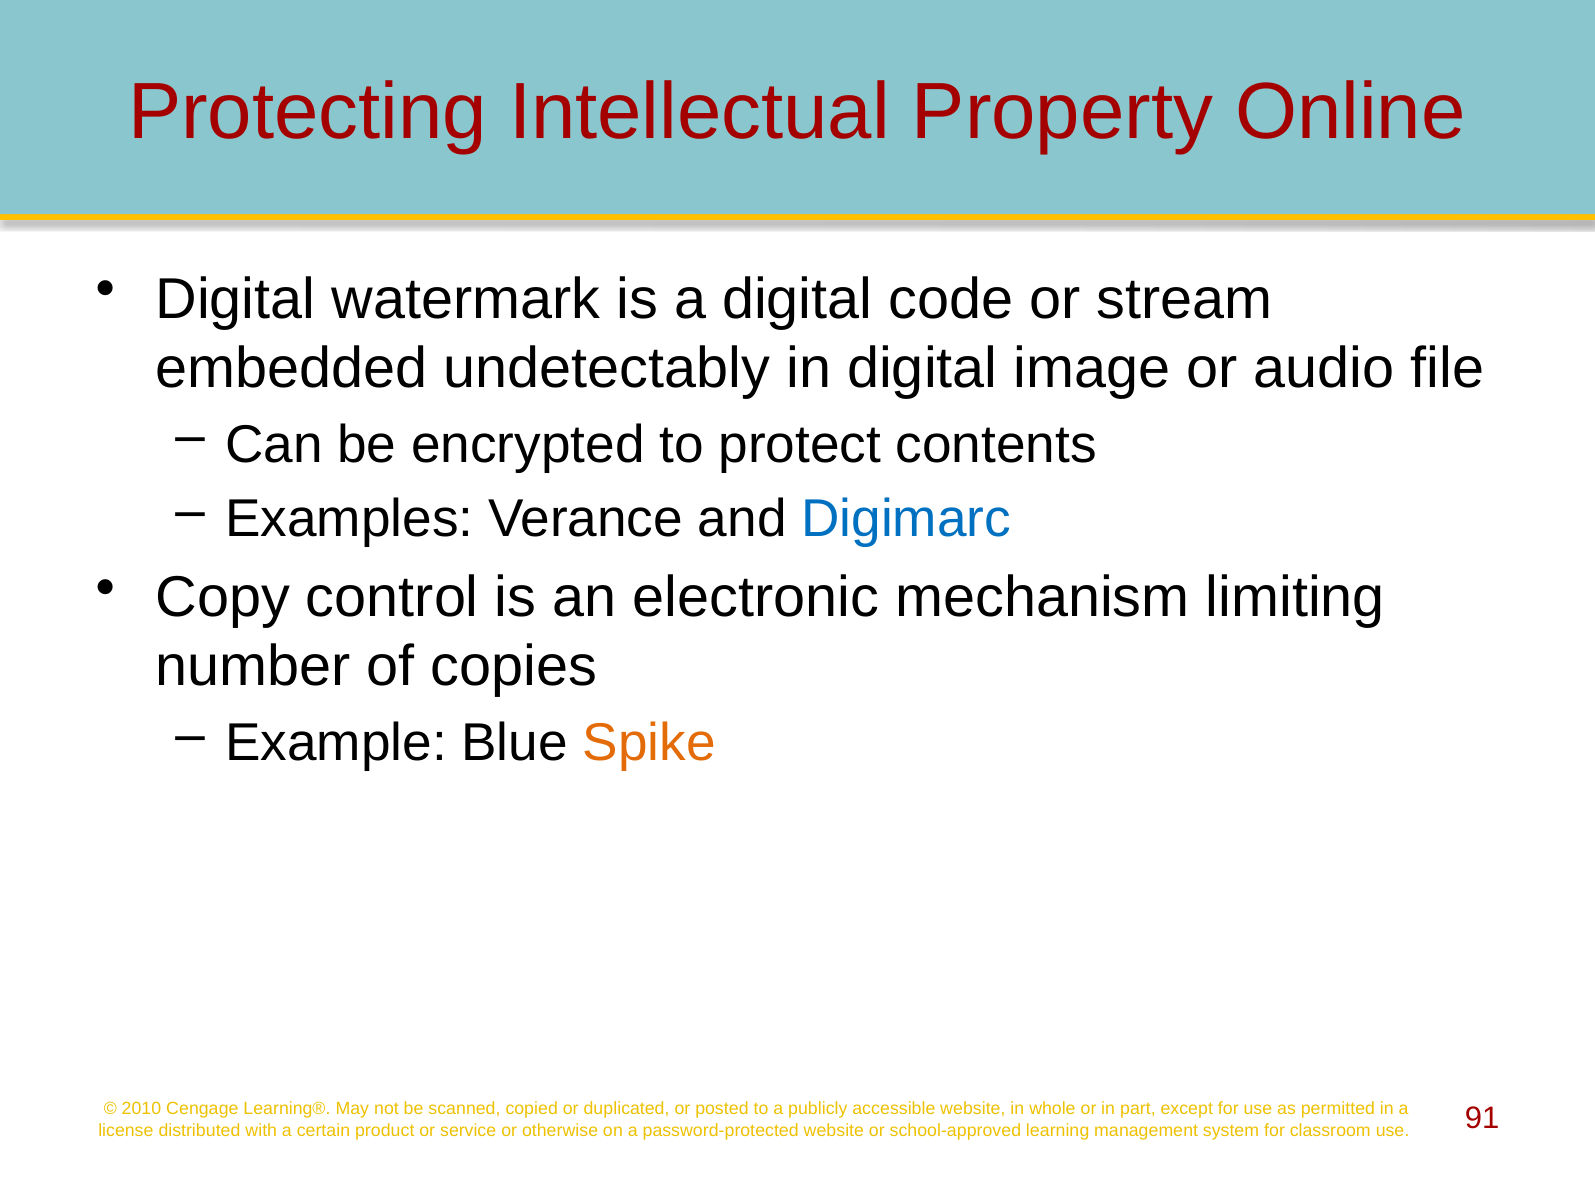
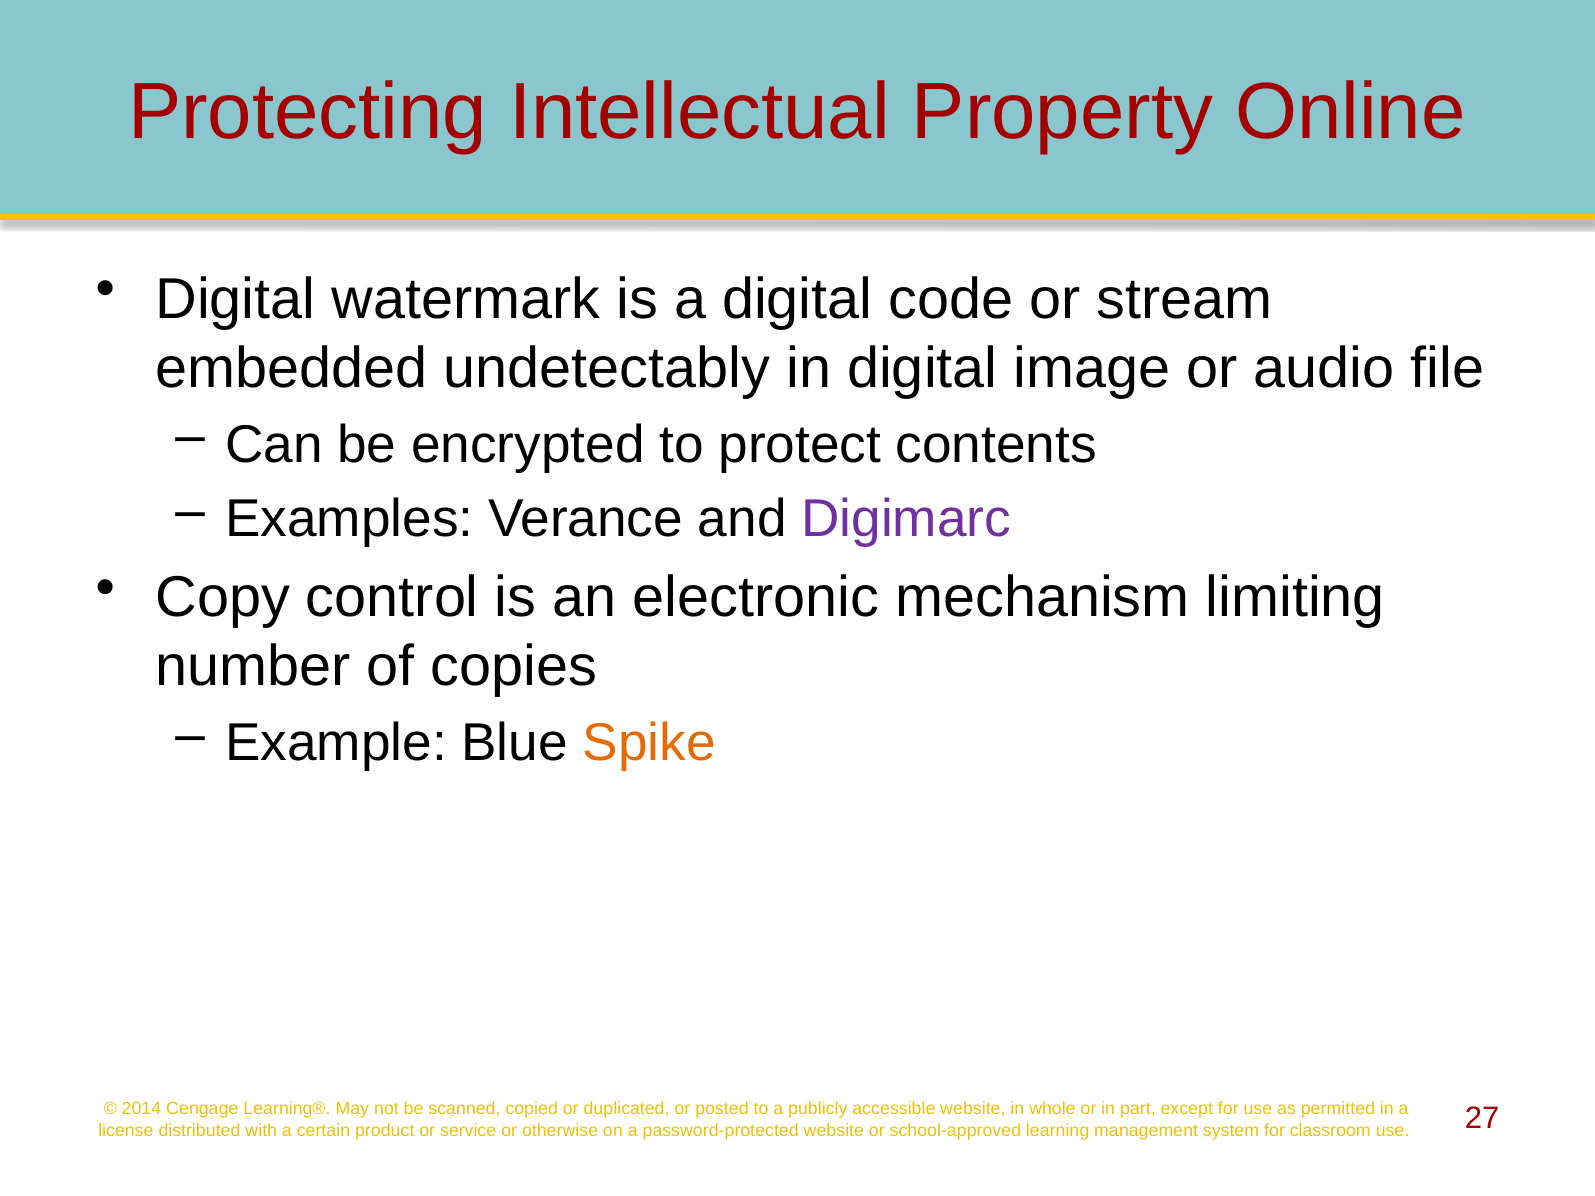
Digimarc colour: blue -> purple (906, 519)
2010: 2010 -> 2014 (141, 1109)
91: 91 -> 27 (1482, 1118)
